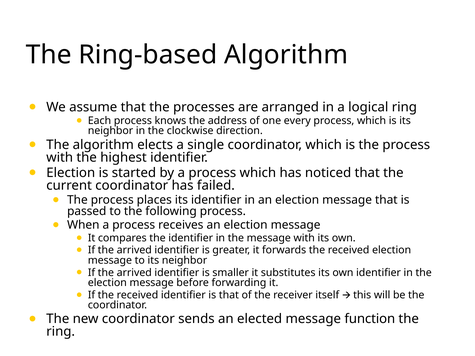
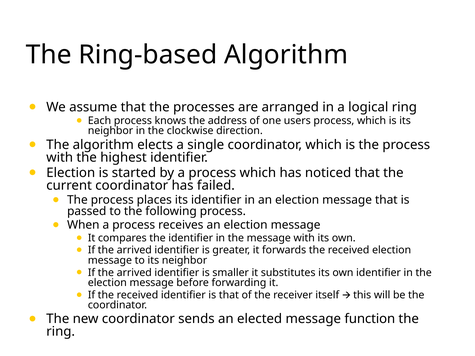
every: every -> users (297, 121)
